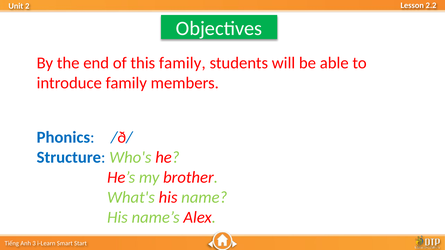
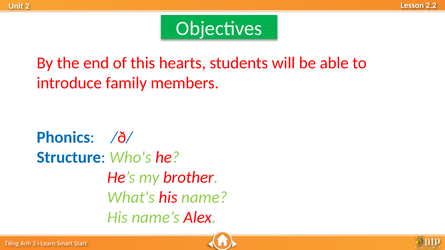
this family: family -> hearts (182, 63)
